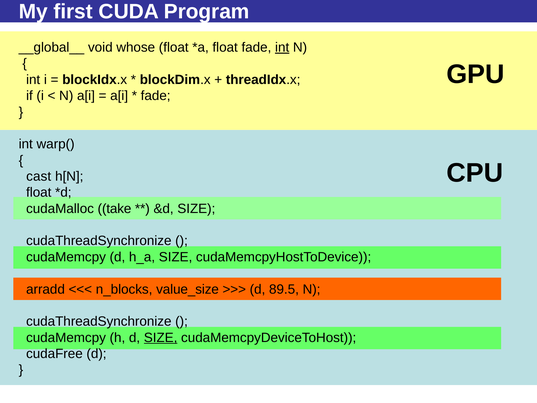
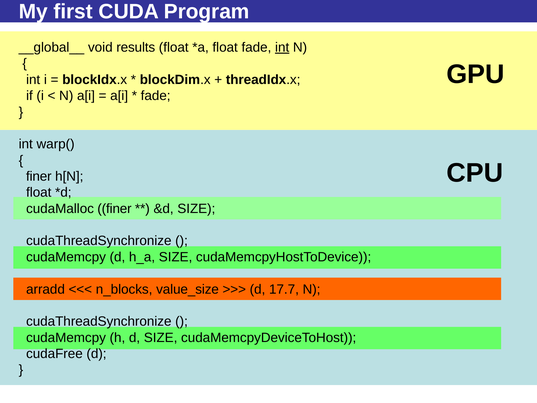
whose: whose -> results (136, 47)
cast: cast -> finer (39, 176)
cudaMalloc take: take -> finer (115, 209)
89.5: 89.5 -> 17.7 (284, 289)
SIZE underline: present -> none (161, 337)
